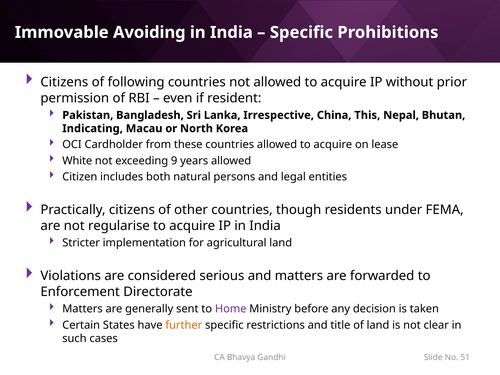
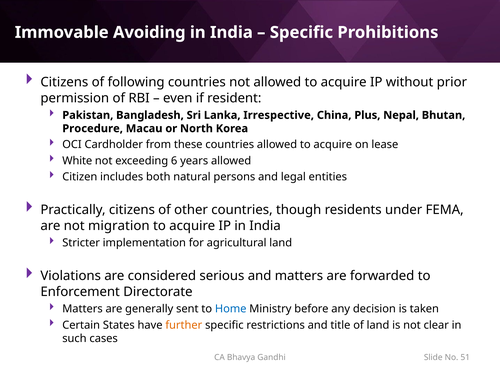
This: This -> Plus (367, 115)
Indicating: Indicating -> Procedure (93, 129)
9: 9 -> 6 (174, 161)
regularise: regularise -> migration (119, 226)
Home colour: purple -> blue (231, 309)
